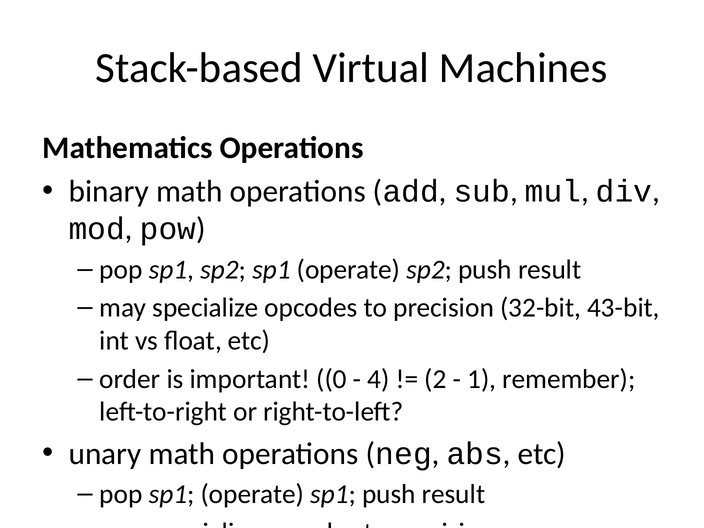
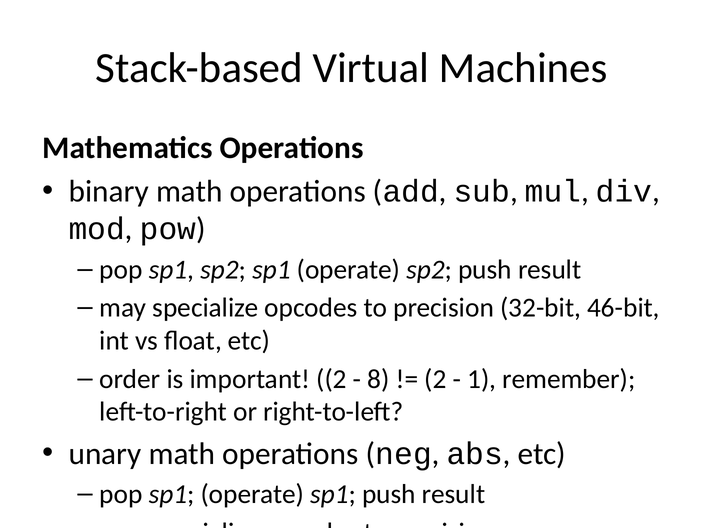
43-bit: 43-bit -> 46-bit (623, 308)
important 0: 0 -> 2 (332, 379)
4: 4 -> 8 (379, 379)
